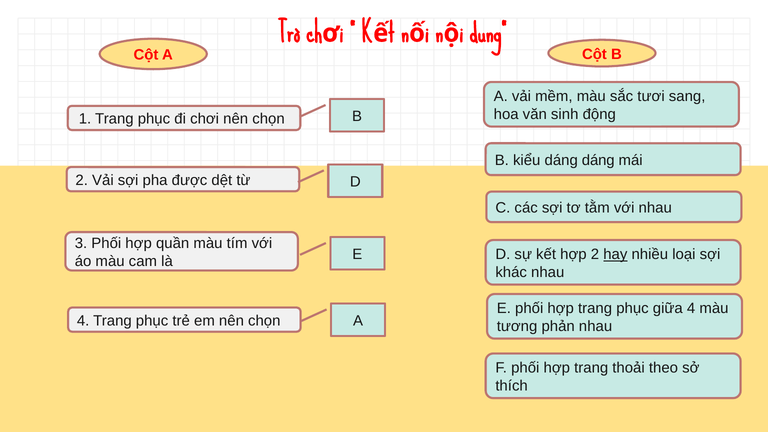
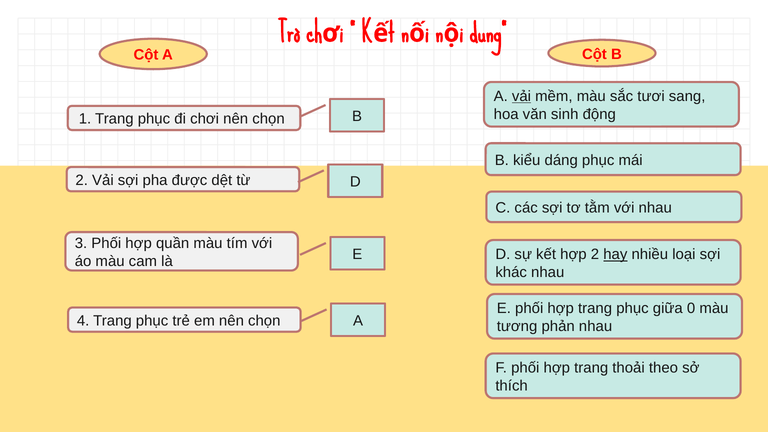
vải underline: none -> present (521, 96)
dáng dáng: dáng -> phục (598, 160)
giữa 4: 4 -> 0 (691, 308)
